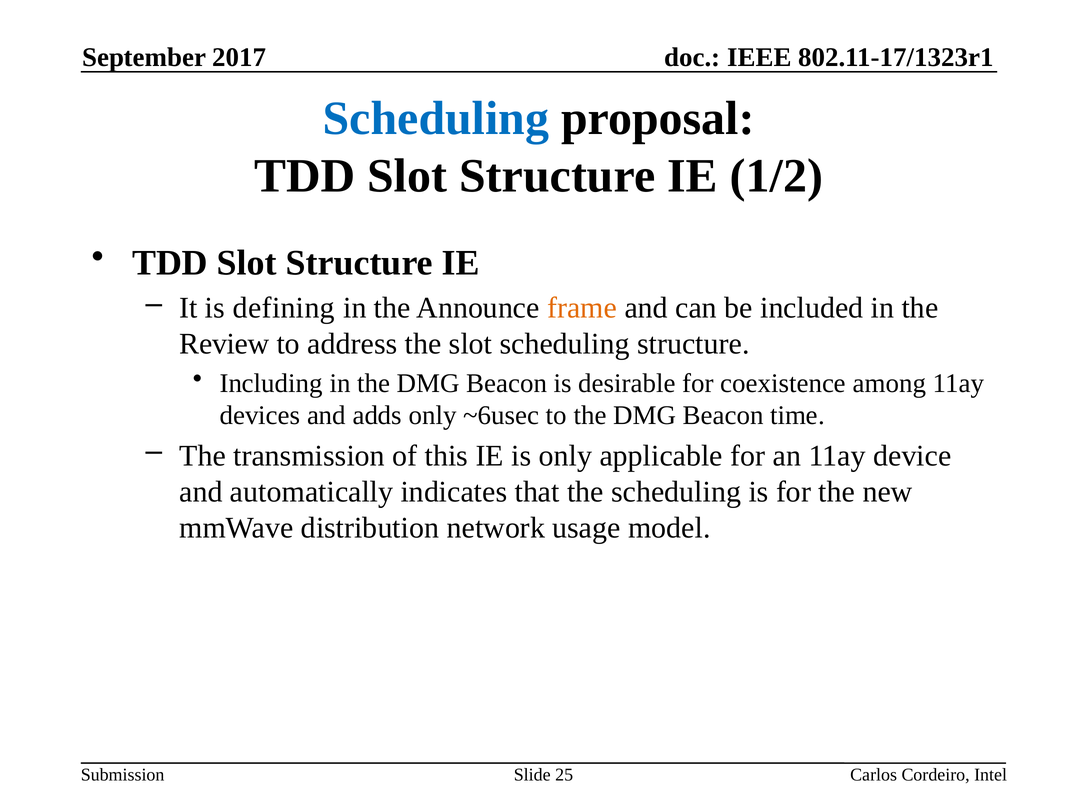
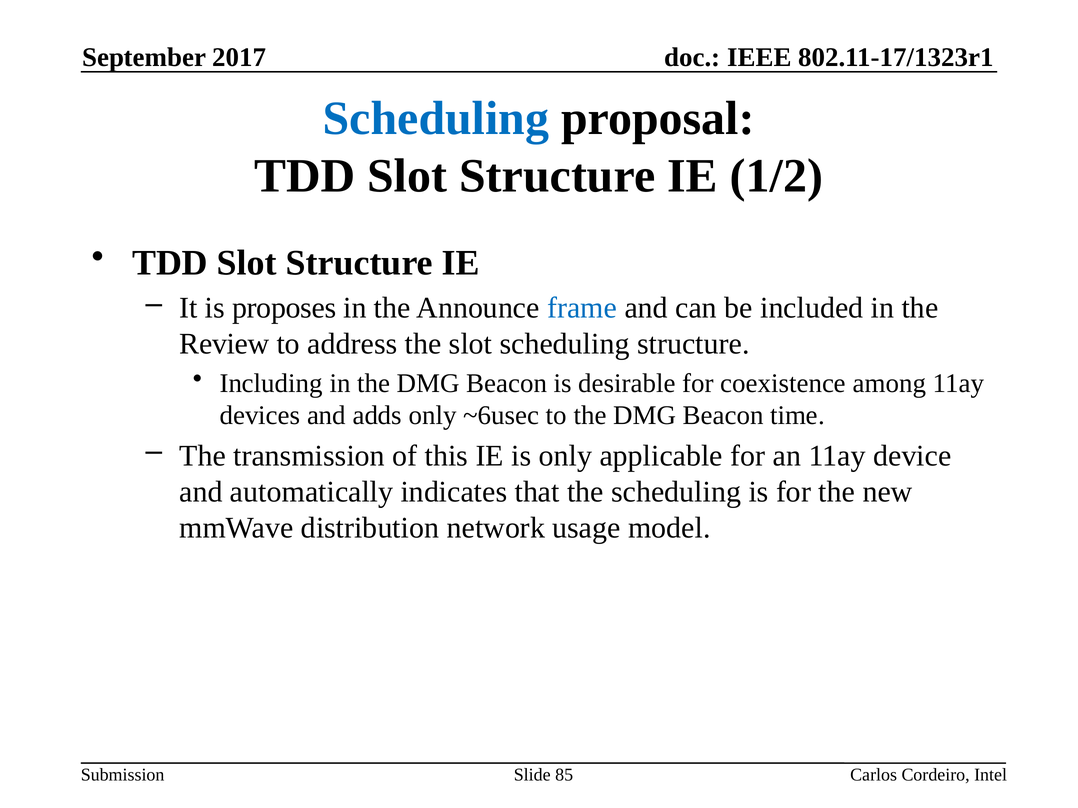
defining: defining -> proposes (284, 308)
frame colour: orange -> blue (582, 308)
25: 25 -> 85 (564, 775)
